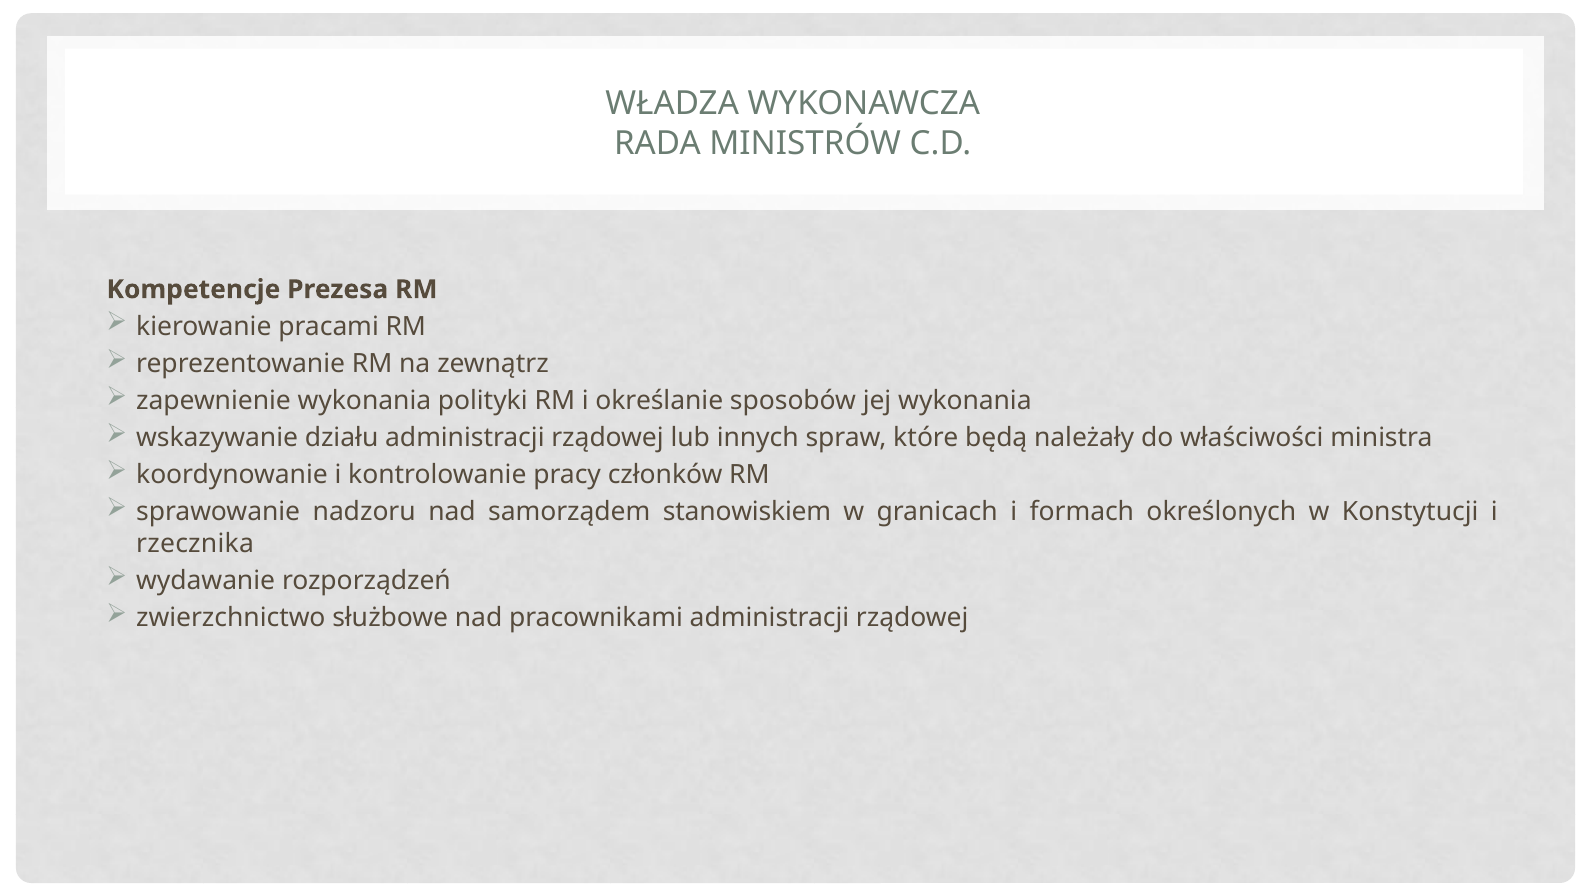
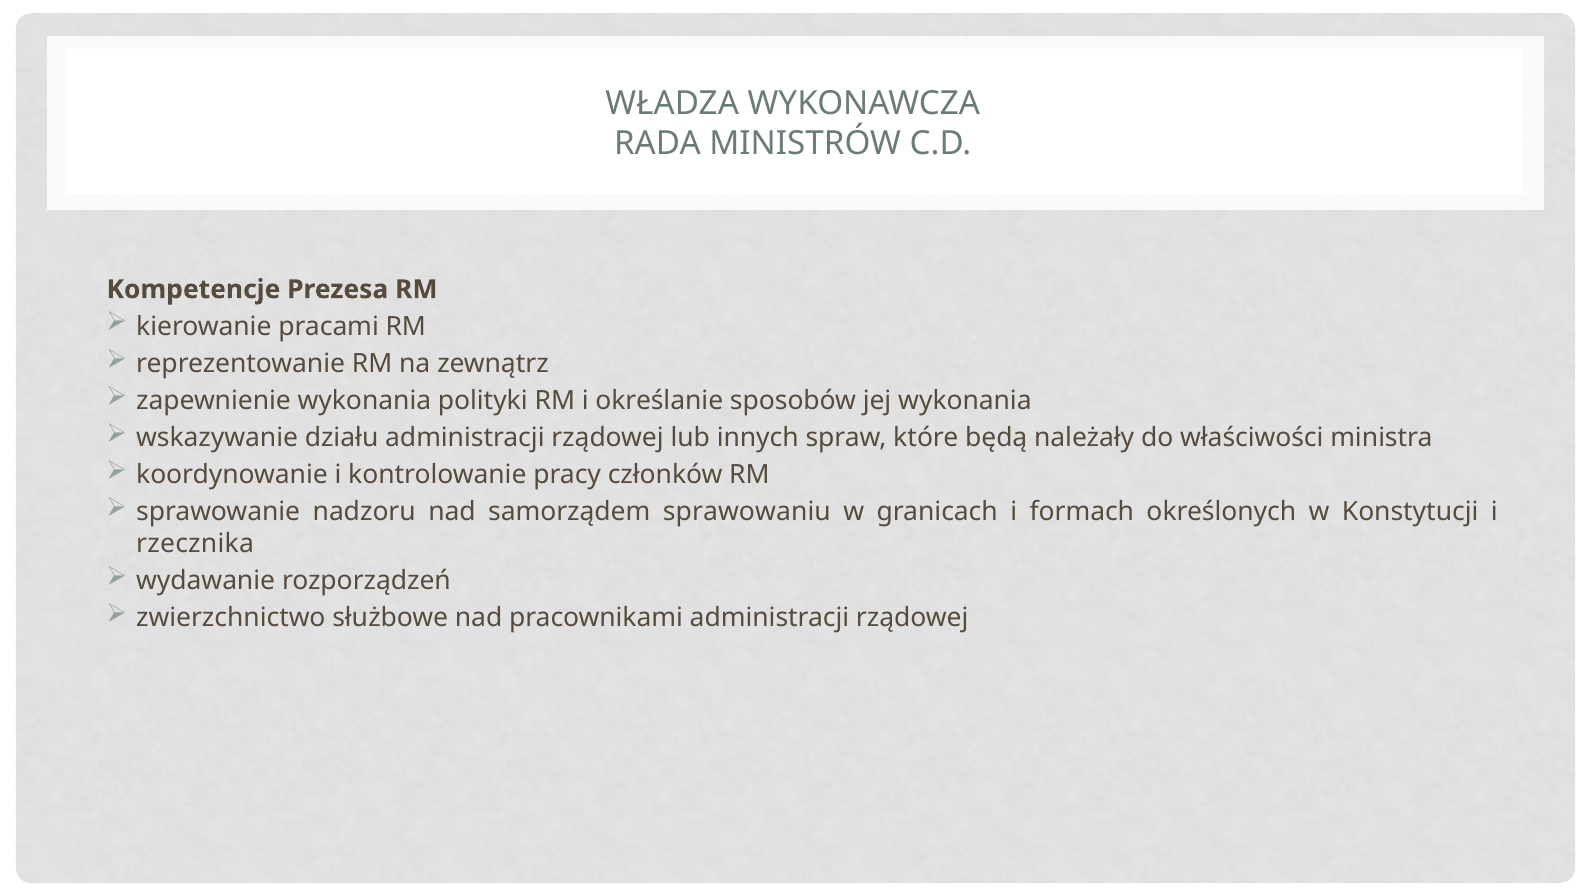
stanowiskiem: stanowiskiem -> sprawowaniu (747, 512)
